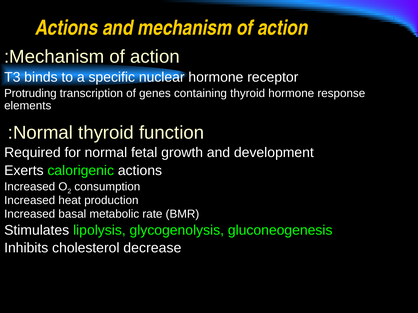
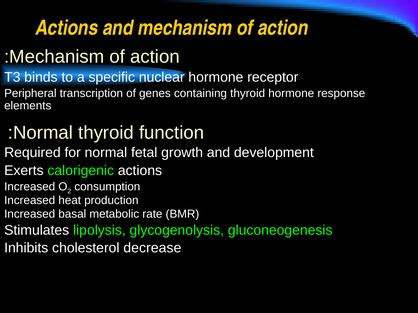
Protruding: Protruding -> Peripheral (30, 93)
